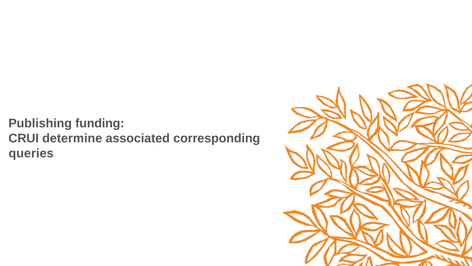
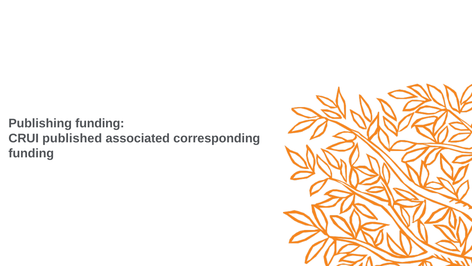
determine: determine -> published (72, 138)
queries: queries -> funding (31, 153)
